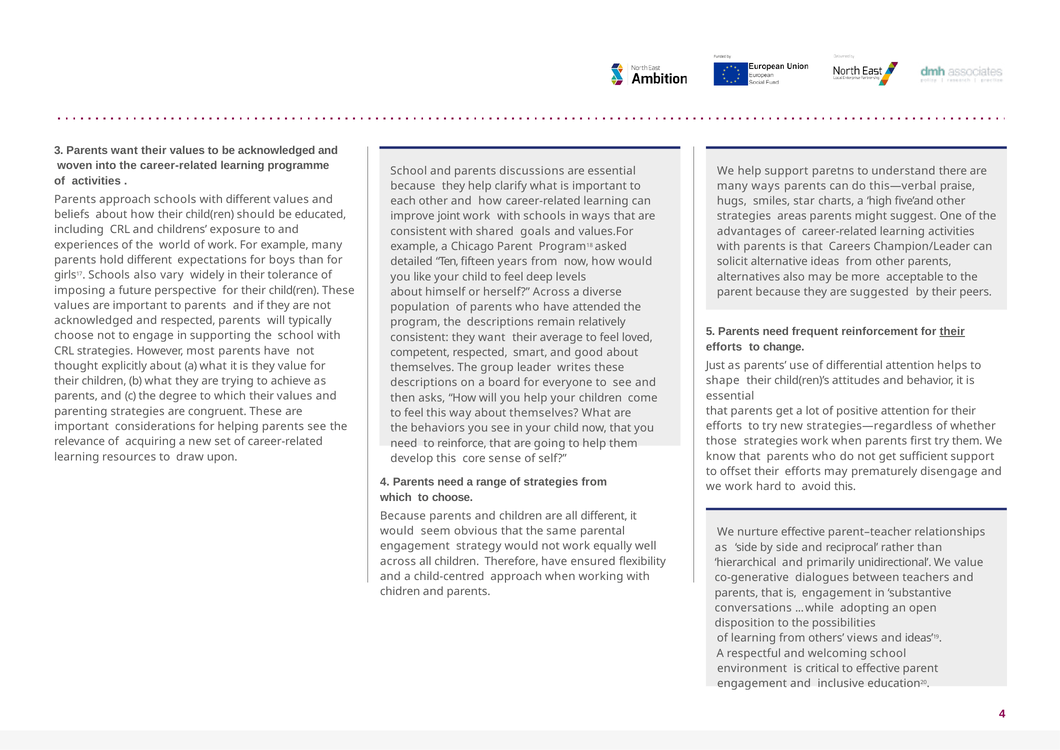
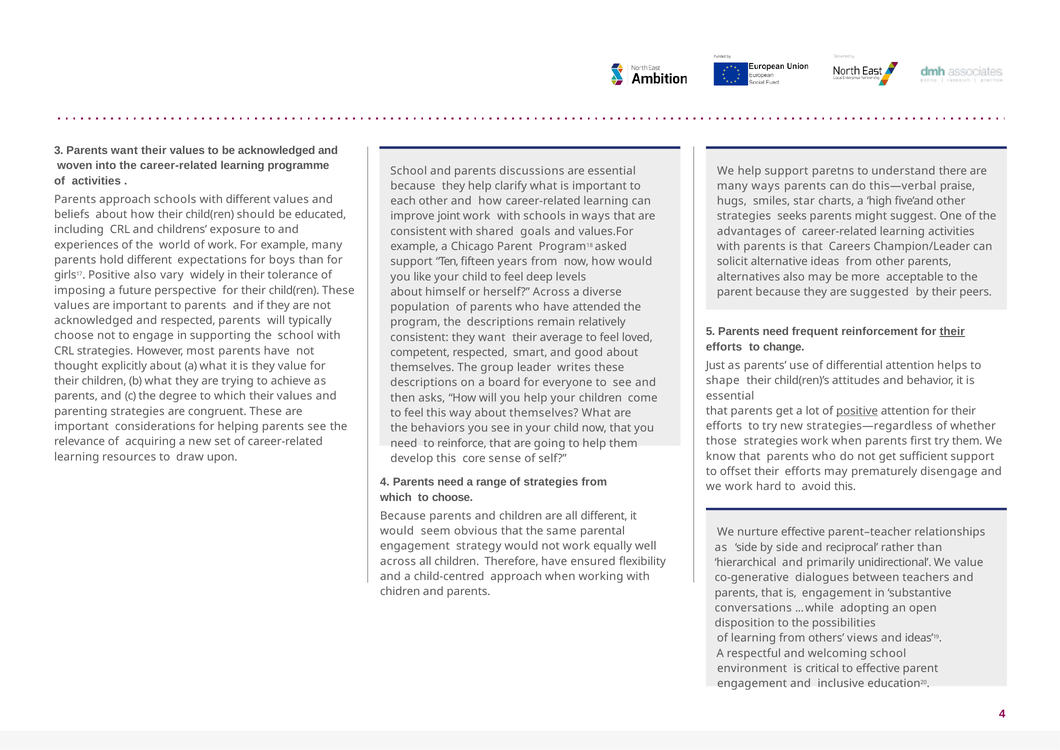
areas: areas -> seeks (792, 216)
detailed: detailed -> support (411, 262)
girls17 Schools: Schools -> Positive (109, 275)
positive underline: none -> present (857, 411)
